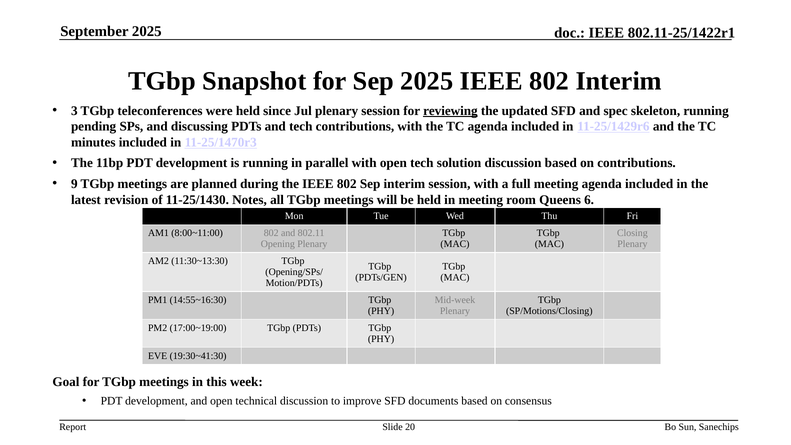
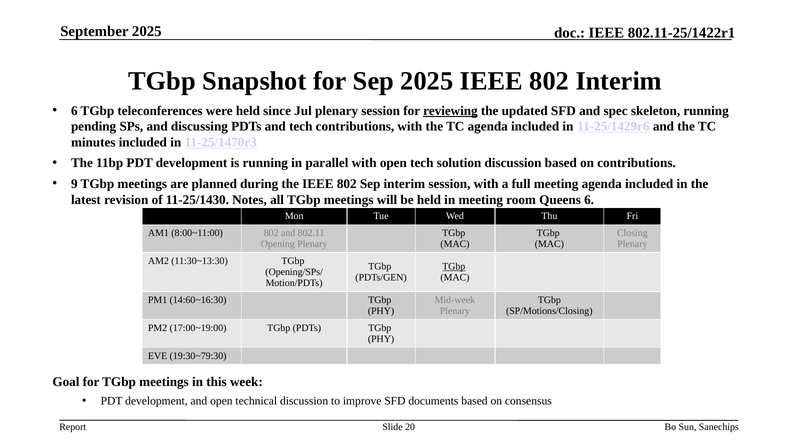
3: 3 -> 6 (74, 111)
TGbp underline: none -> present (454, 266)
14:55~16:30: 14:55~16:30 -> 14:60~16:30 (198, 300)
19:30~41:30: 19:30~41:30 -> 19:30~79:30 (198, 356)
